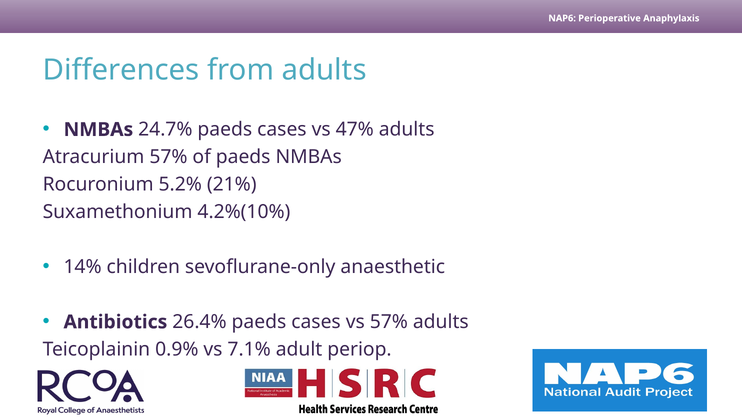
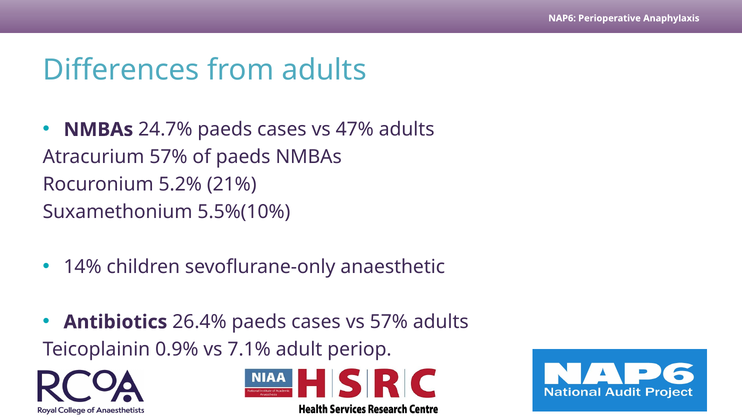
4.2%(10%: 4.2%(10% -> 5.5%(10% (244, 212)
